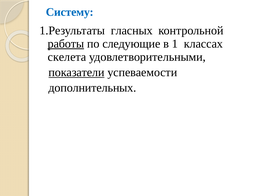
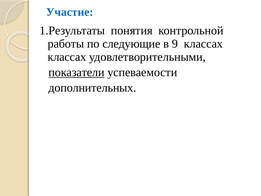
Систему: Систему -> Участие (70, 12)
гласных: гласных -> понятия (132, 30)
работы underline: present -> none (66, 44)
1: 1 -> 9 (175, 44)
скелета: скелета -> классах (67, 57)
